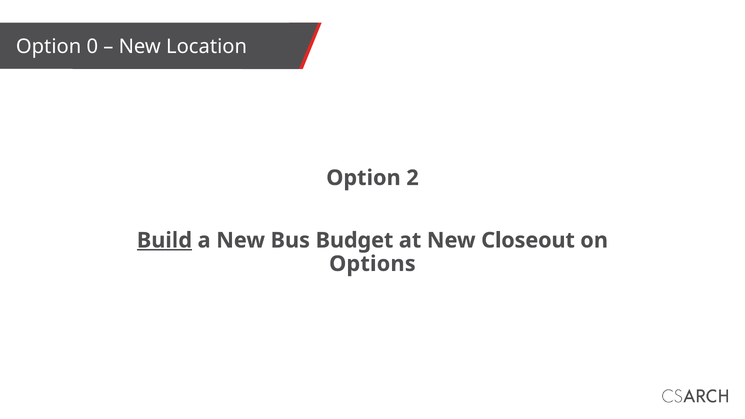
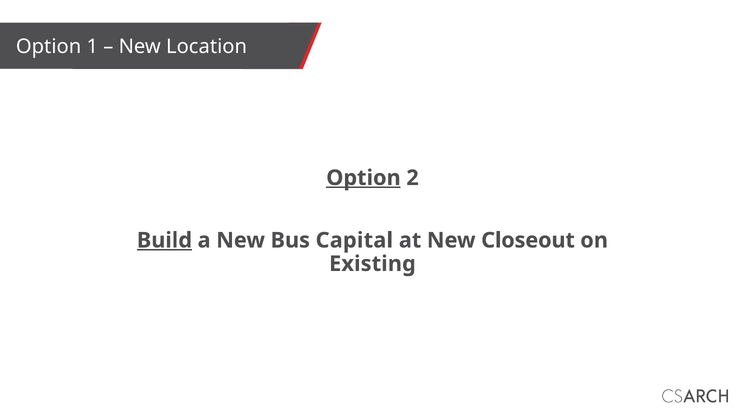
0: 0 -> 1 (92, 47)
Option underline: none -> present (363, 178)
Budget: Budget -> Capital (354, 240)
Options: Options -> Existing (372, 264)
